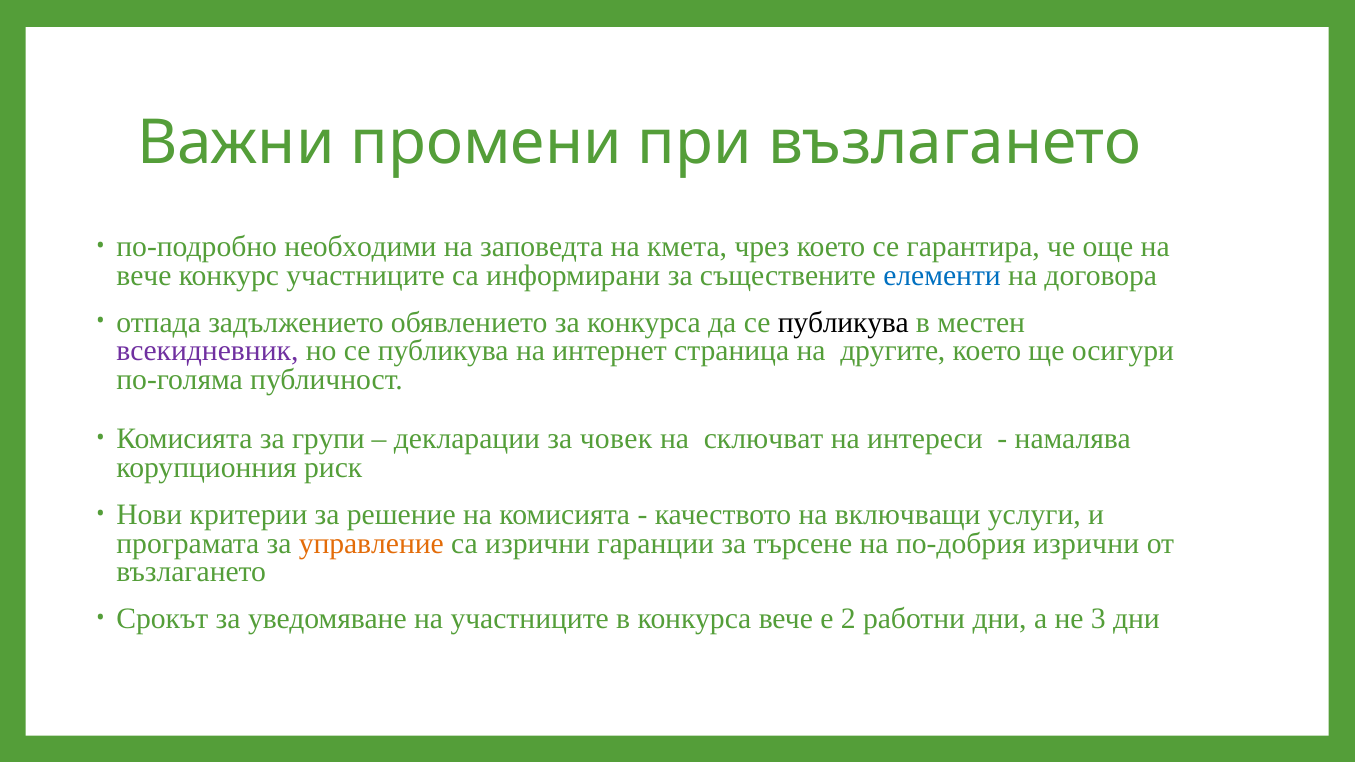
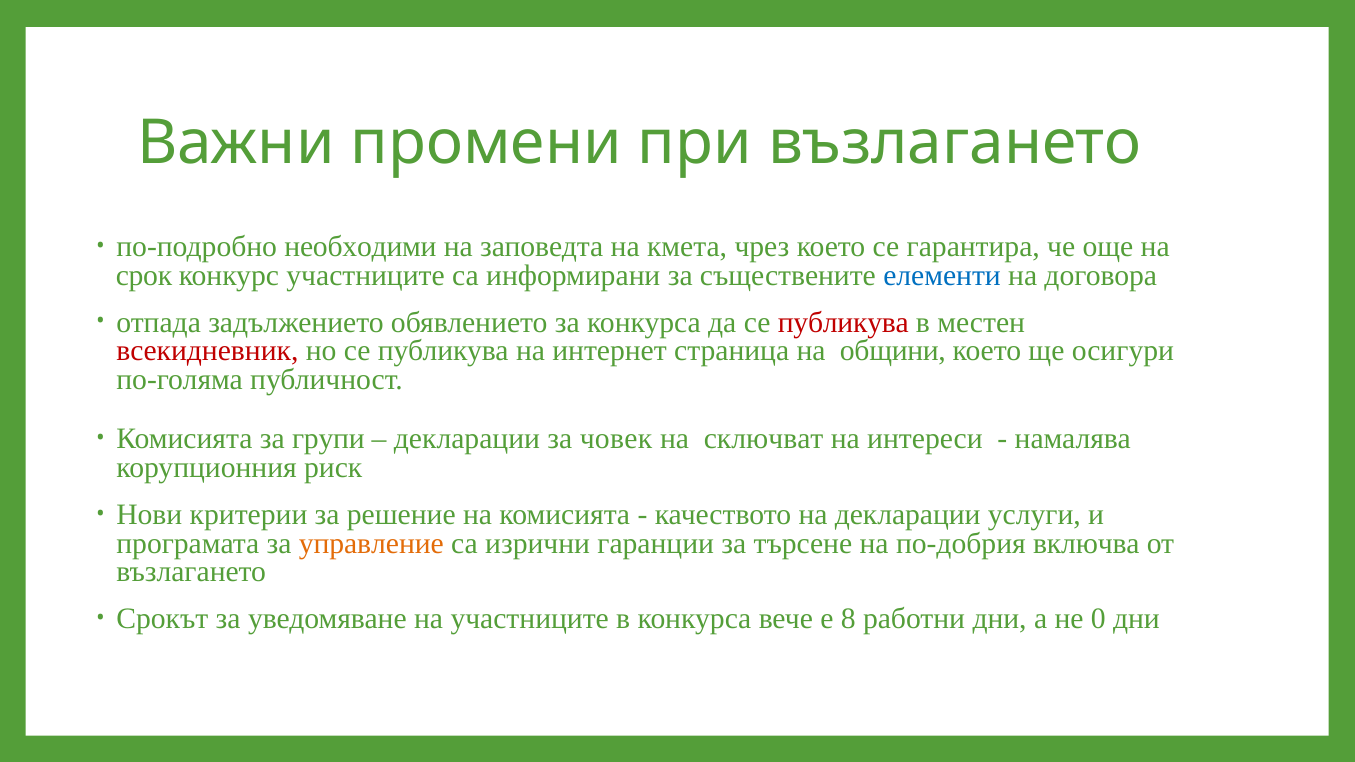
вече: вече -> срок (144, 276)
публикува colour: black -> red (843, 322)
всекидневник colour: purple -> red (207, 351)
другите: другите -> общини (893, 351)
на включващи: включващи -> декларации (908, 515)
по-добрия изрични: изрични -> включва (1086, 543)
2: 2 -> 8 (848, 619)
3: 3 -> 0 (1098, 619)
